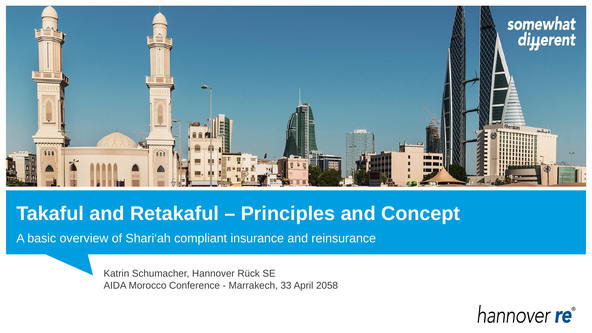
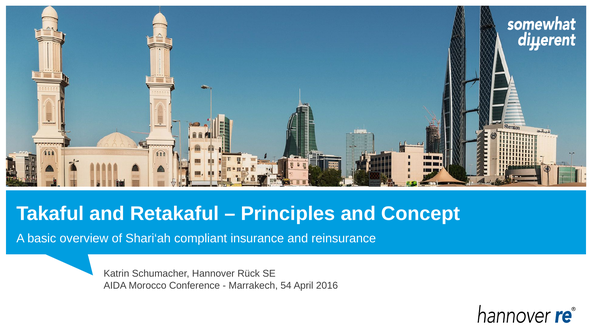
33: 33 -> 54 (286, 285)
2058: 2058 -> 2016 (327, 285)
